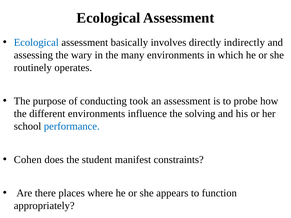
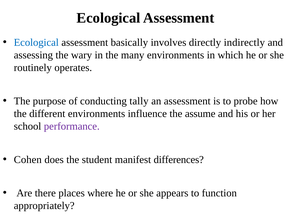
took: took -> tally (139, 101)
solving: solving -> assume (200, 114)
performance colour: blue -> purple (72, 126)
constraints: constraints -> differences (179, 160)
